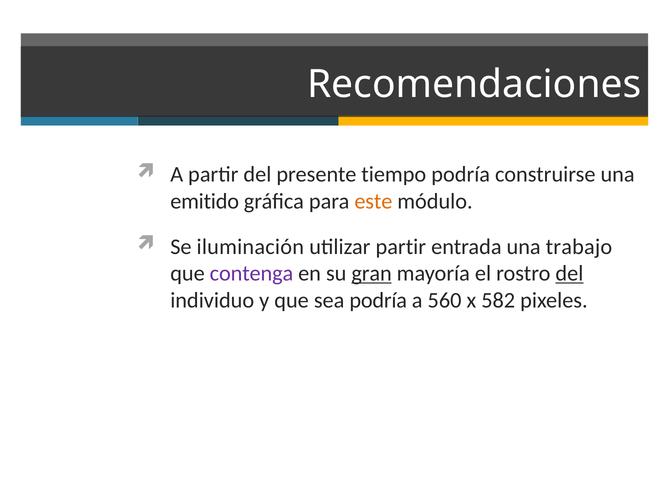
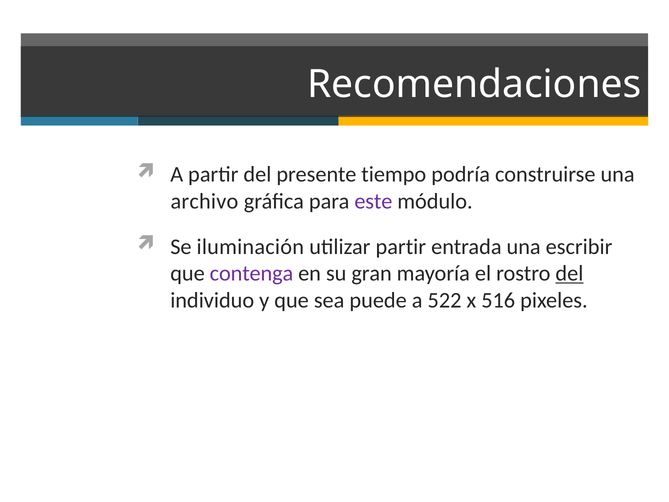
emitido: emitido -> archivo (204, 201)
este colour: orange -> purple (373, 201)
trabajo: trabajo -> escribir (579, 247)
gran underline: present -> none (372, 273)
sea podría: podría -> puede (378, 300)
560: 560 -> 522 (445, 300)
582: 582 -> 516 (498, 300)
